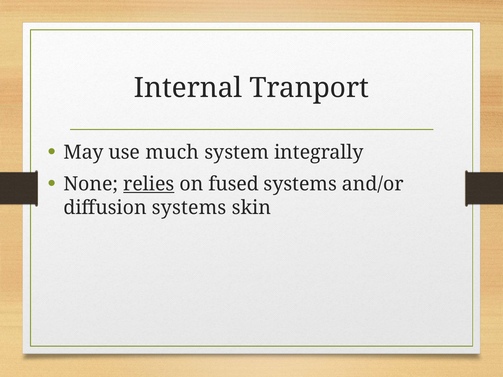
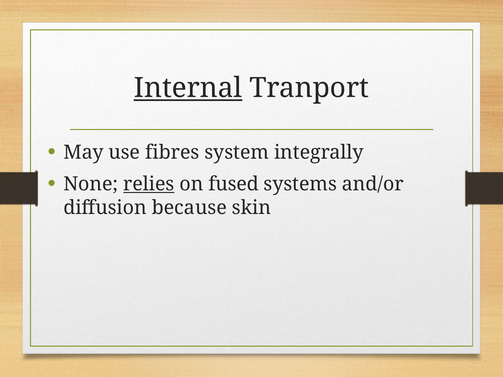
Internal underline: none -> present (188, 88)
much: much -> fibres (172, 153)
diffusion systems: systems -> because (189, 208)
